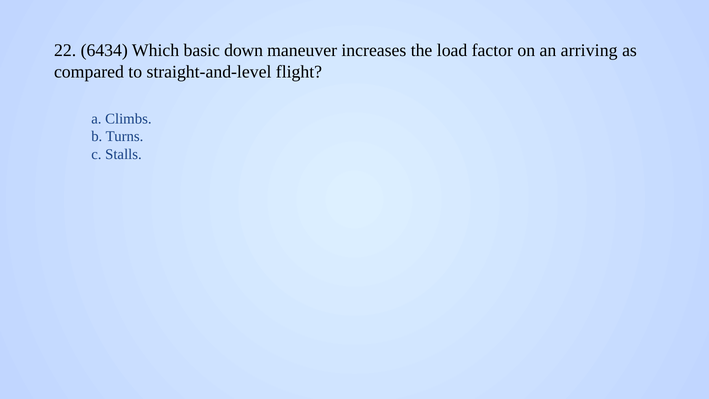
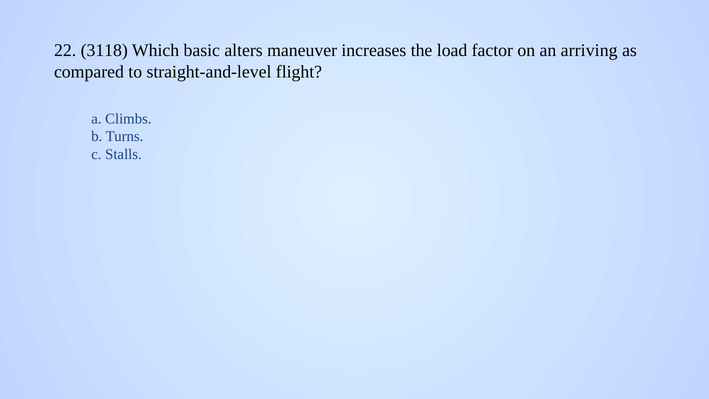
6434: 6434 -> 3118 (104, 50)
down: down -> alters (244, 50)
